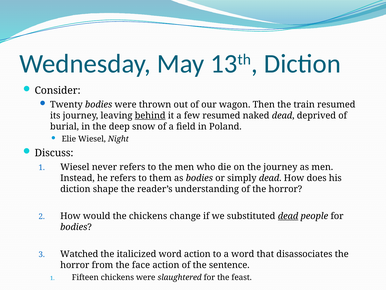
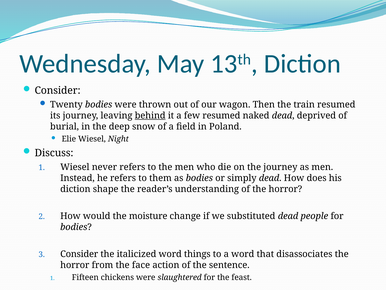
the chickens: chickens -> moisture (148, 216)
dead underline: present -> none (288, 216)
Watched: Watched -> Consider (79, 254)
word action: action -> things (197, 254)
